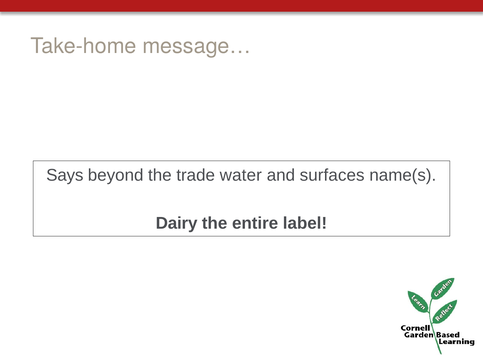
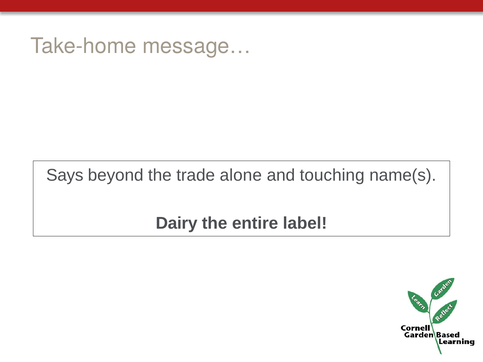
water: water -> alone (241, 175)
surfaces: surfaces -> touching (332, 175)
